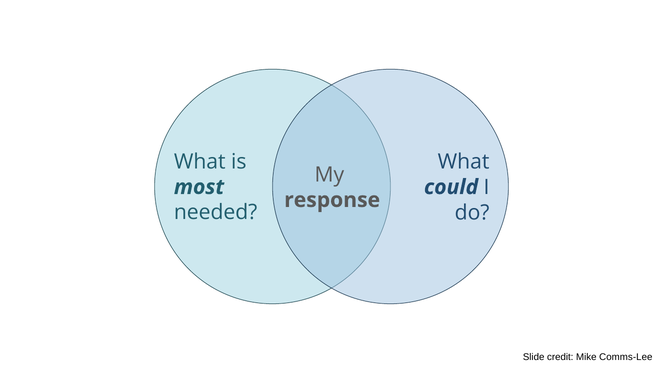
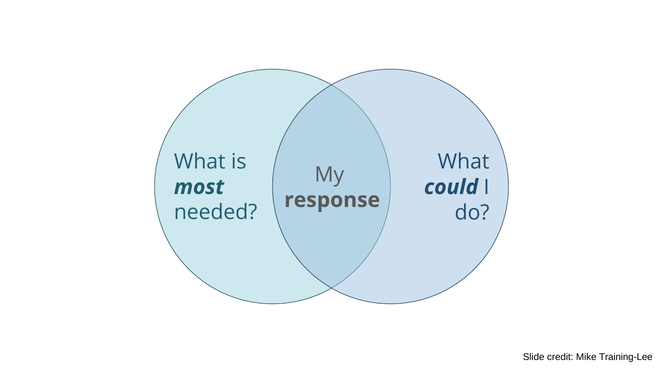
Comms-Lee: Comms-Lee -> Training-Lee (626, 357)
